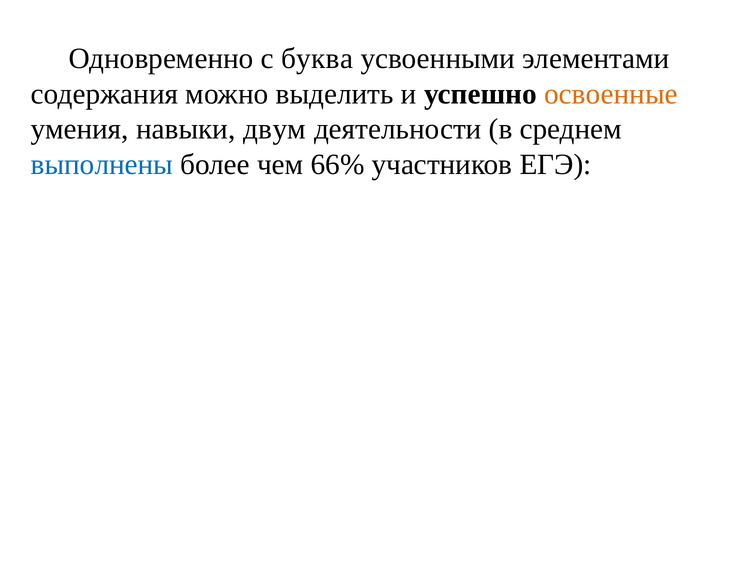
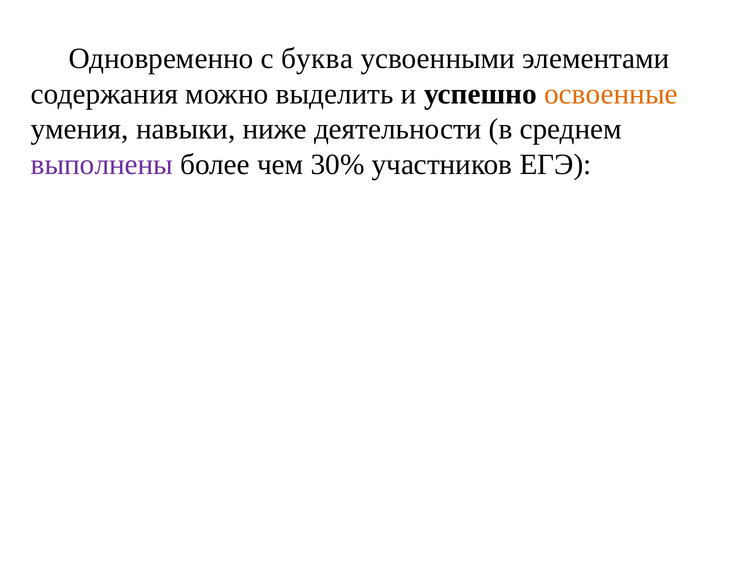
двум: двум -> ниже (275, 129)
выполнены colour: blue -> purple (102, 164)
66%: 66% -> 30% (338, 164)
